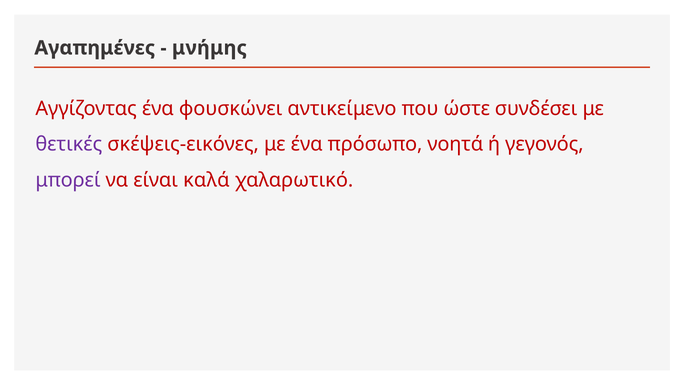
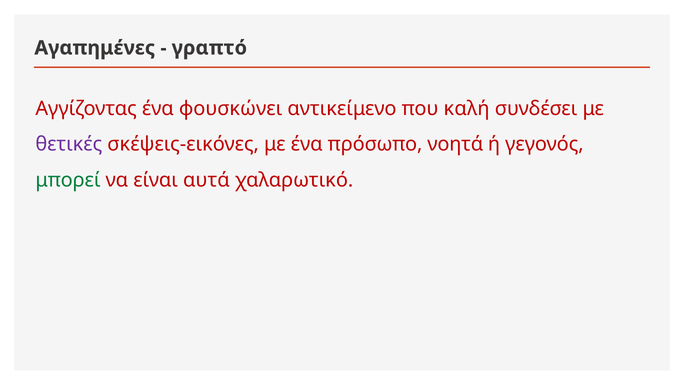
μνήμης: μνήμης -> γραπτό (209, 48)
ώστε: ώστε -> καλή (467, 108)
μπορεί colour: purple -> green (68, 180)
καλά: καλά -> αυτά (206, 180)
